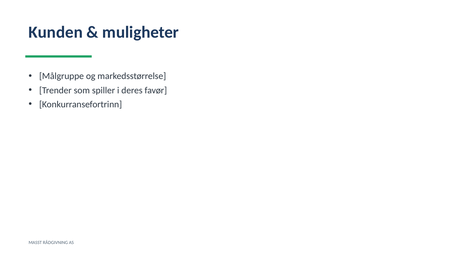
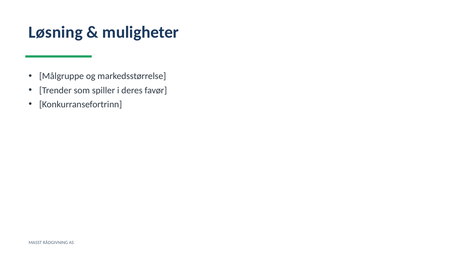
Kunden: Kunden -> Løsning (56, 32)
